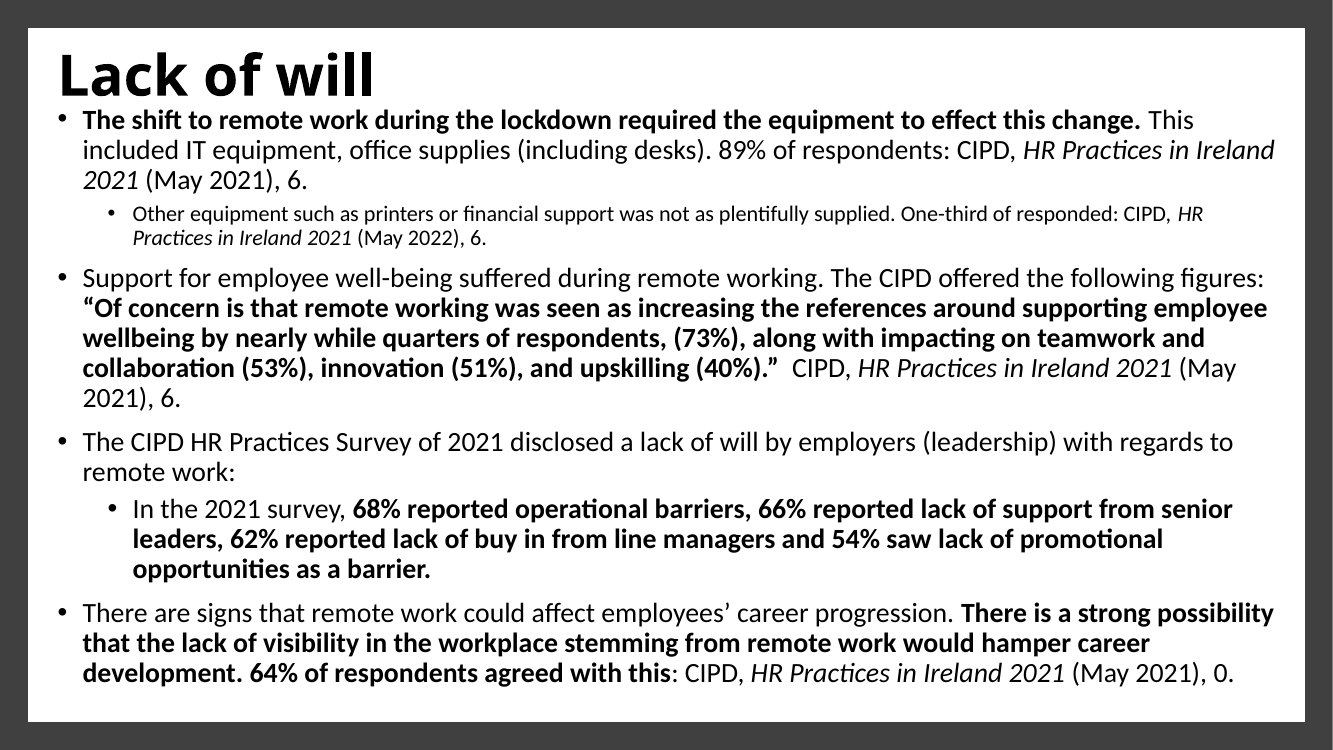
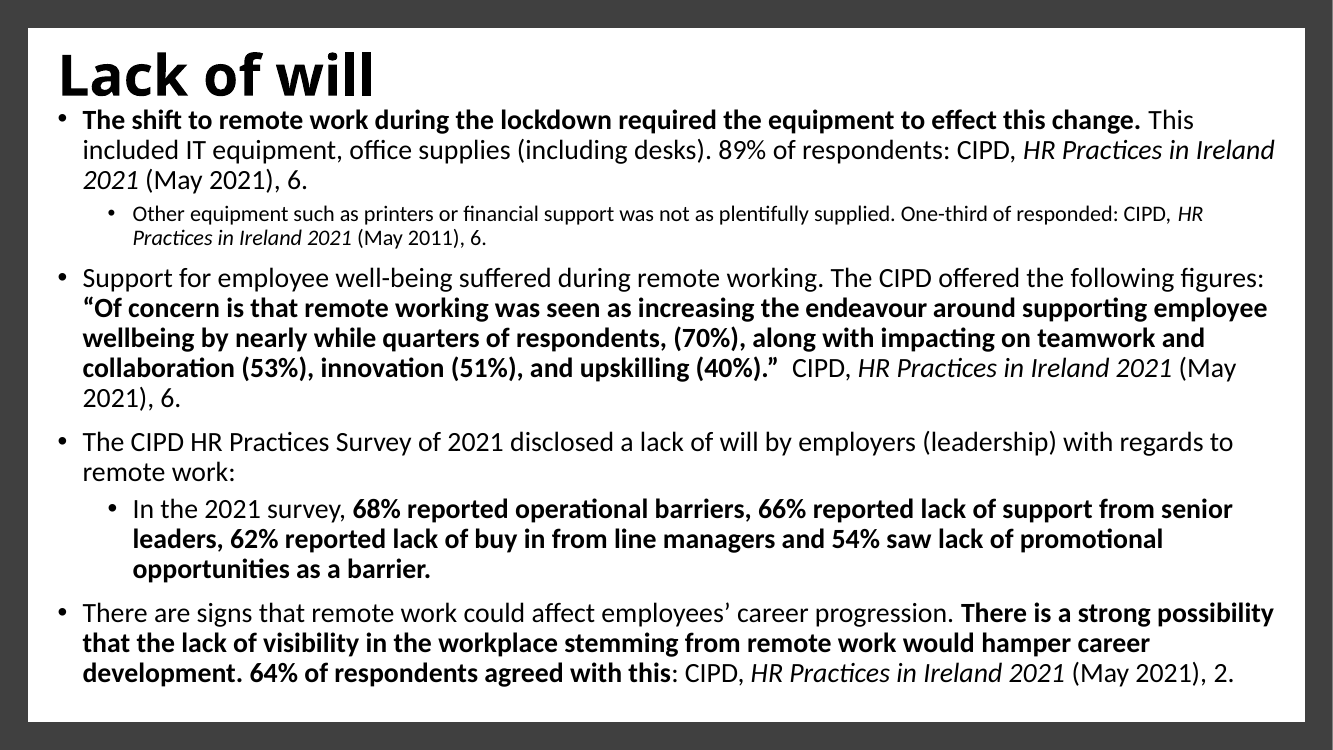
2022: 2022 -> 2011 (437, 238)
references: references -> endeavour (866, 309)
73%: 73% -> 70% (710, 339)
0: 0 -> 2 (1224, 673)
